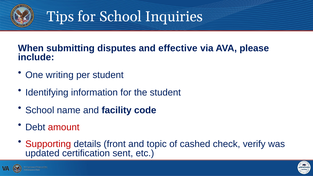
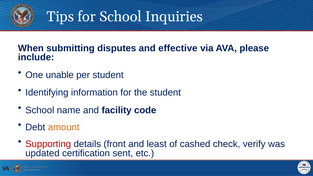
writing: writing -> unable (60, 75)
amount colour: red -> orange (64, 127)
topic: topic -> least (157, 144)
